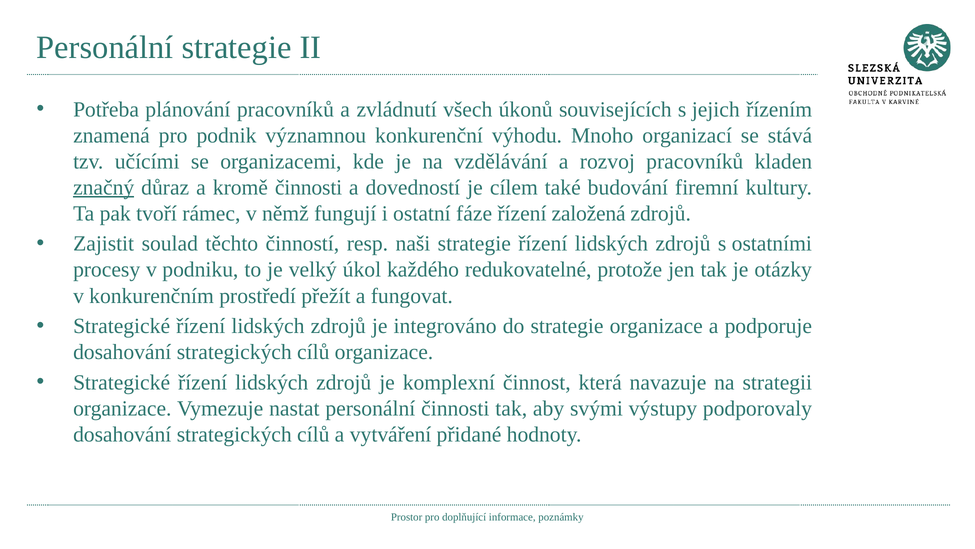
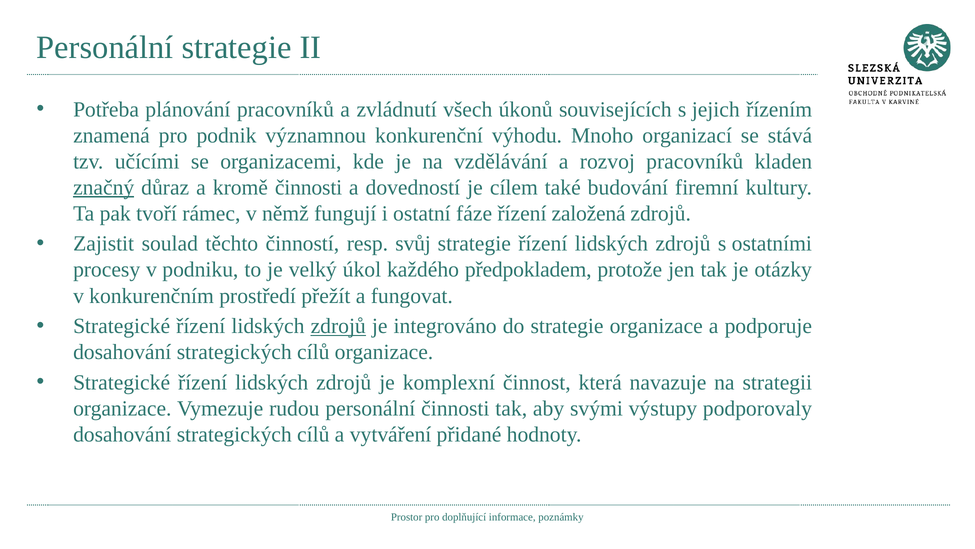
naši: naši -> svůj (413, 244)
redukovatelné: redukovatelné -> předpokladem (528, 270)
zdrojů underline: none -> present (338, 326)
nastat: nastat -> rudou (294, 408)
